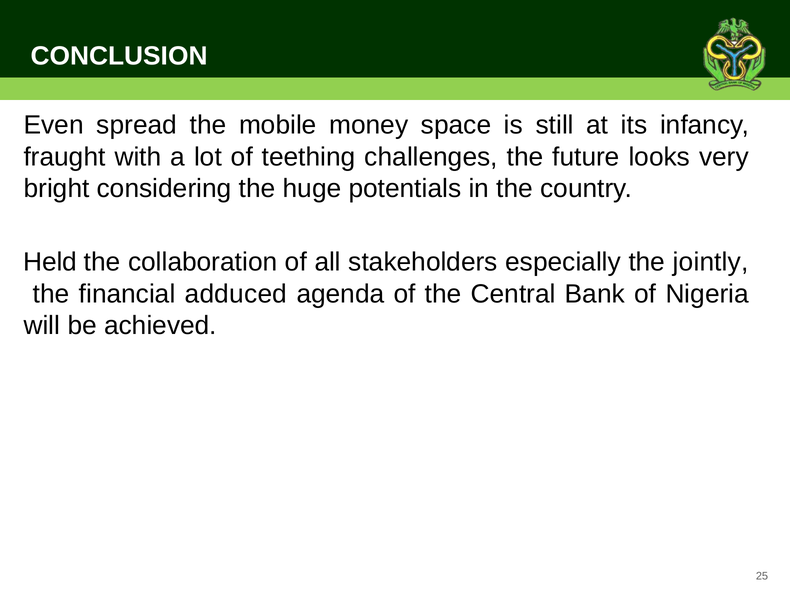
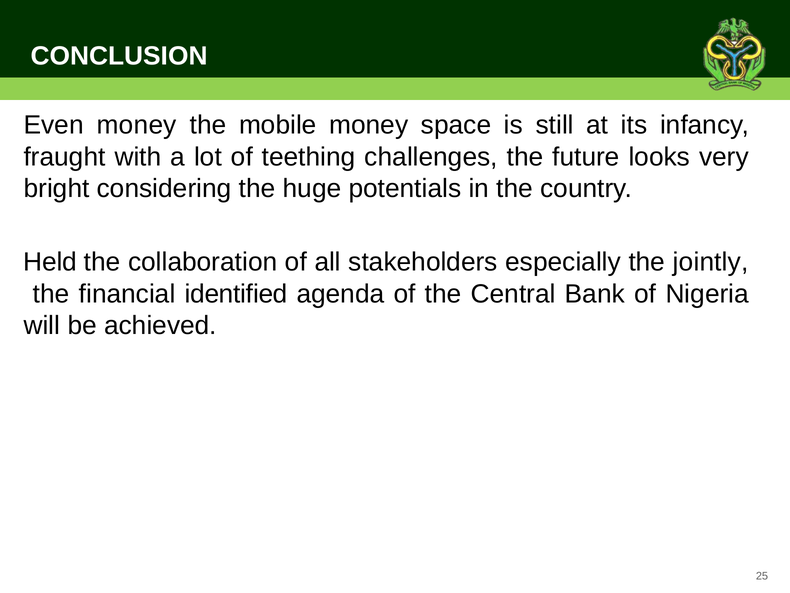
Even spread: spread -> money (137, 125)
adduced: adduced -> identified (236, 294)
